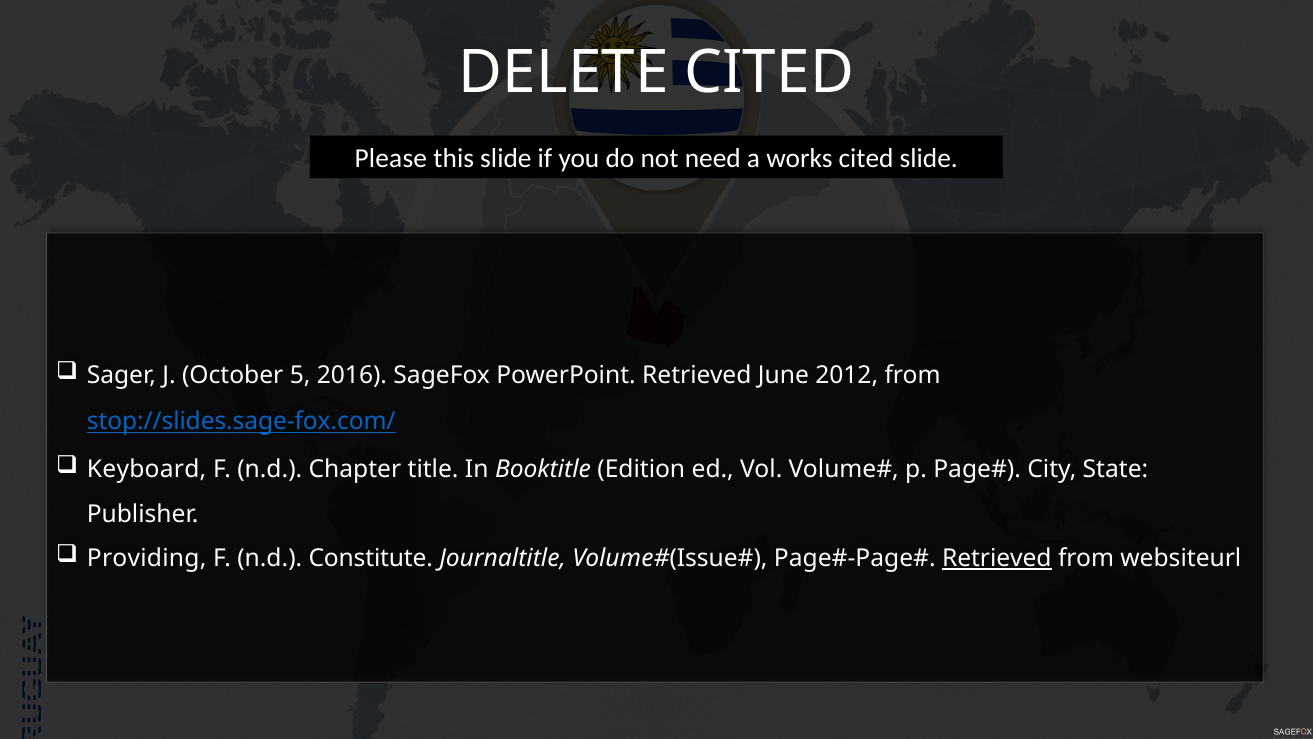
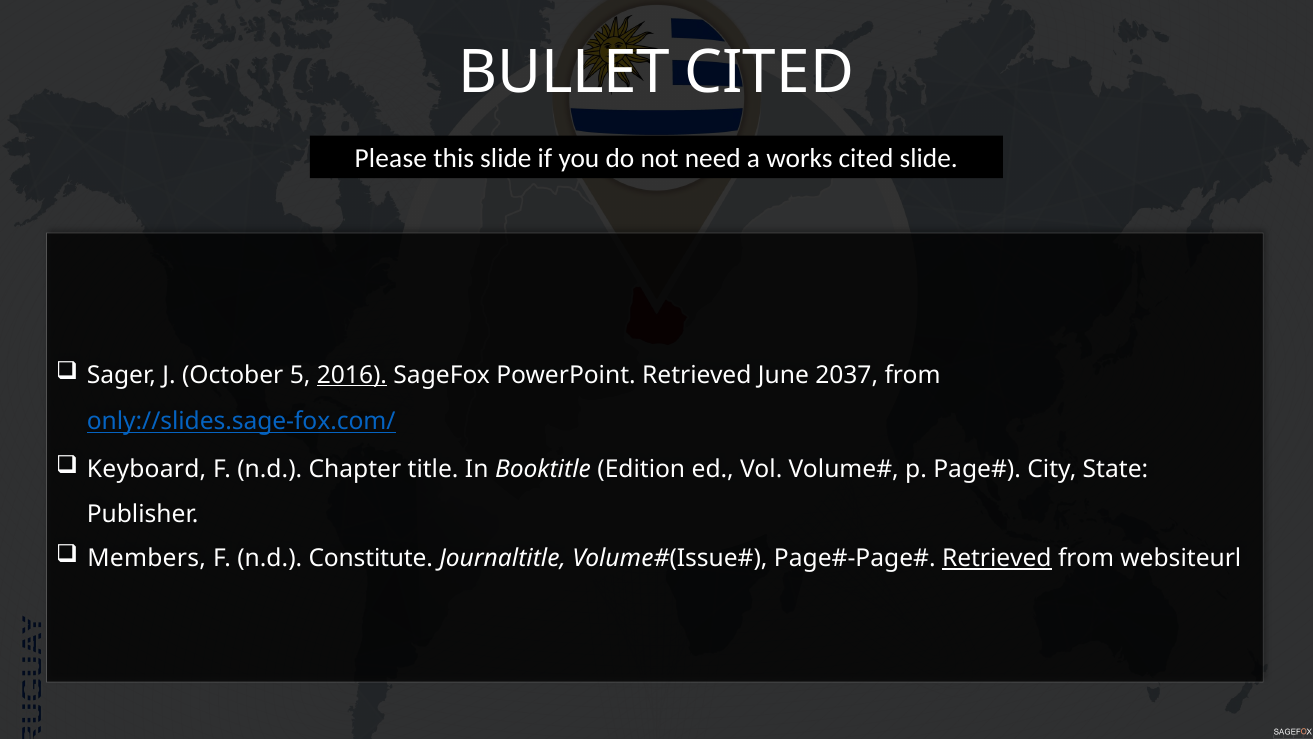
DELETE: DELETE -> BULLET (564, 73)
2016 underline: none -> present (352, 375)
2012: 2012 -> 2037 (847, 375)
stop://slides.sage-fox.com/: stop://slides.sage-fox.com/ -> only://slides.sage-fox.com/ (241, 421)
Providing: Providing -> Members (147, 558)
